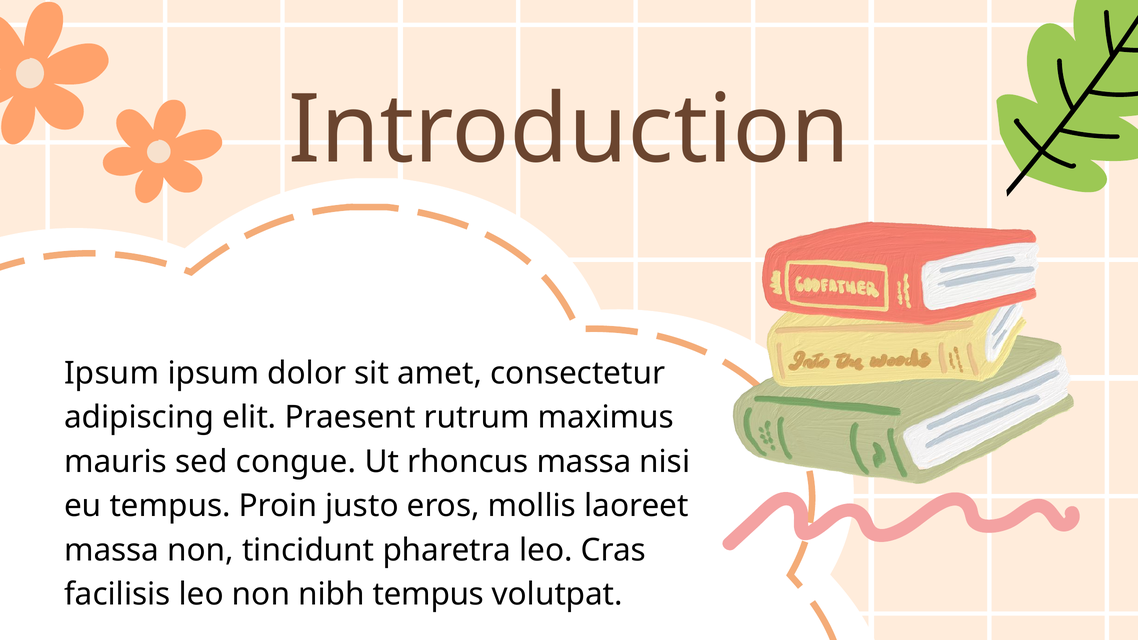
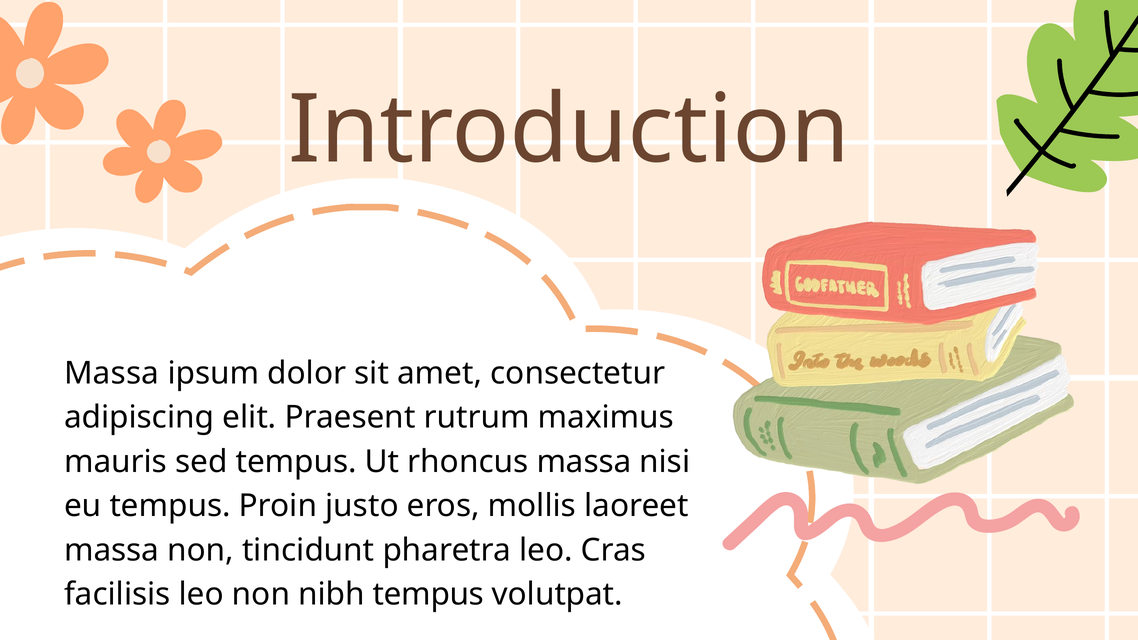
Ipsum: Ipsum -> Massa (112, 373)
sed congue: congue -> tempus (296, 462)
